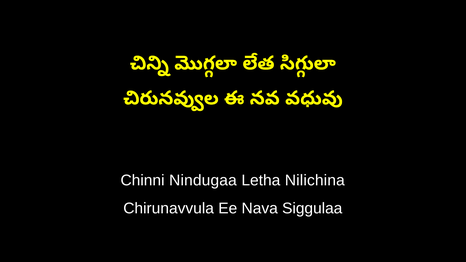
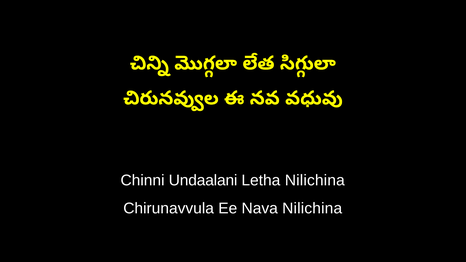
Nindugaa: Nindugaa -> Undaalani (203, 180)
Nava Siggulaa: Siggulaa -> Nilichina (312, 208)
